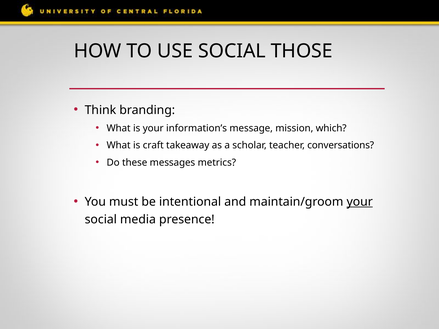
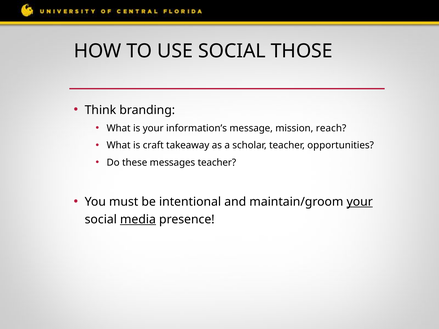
which: which -> reach (331, 128)
conversations: conversations -> opportunities (341, 146)
messages metrics: metrics -> teacher (217, 163)
media underline: none -> present (138, 220)
